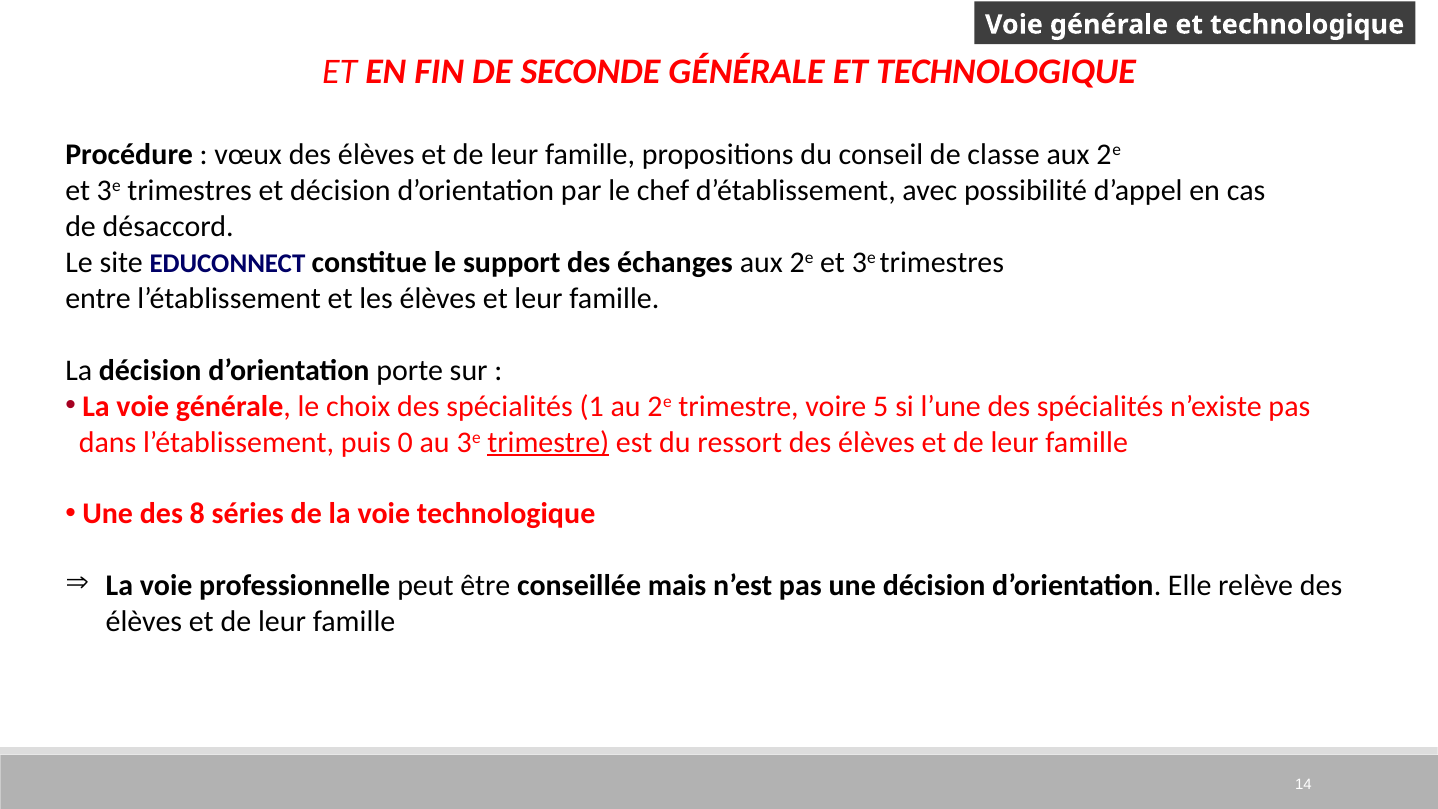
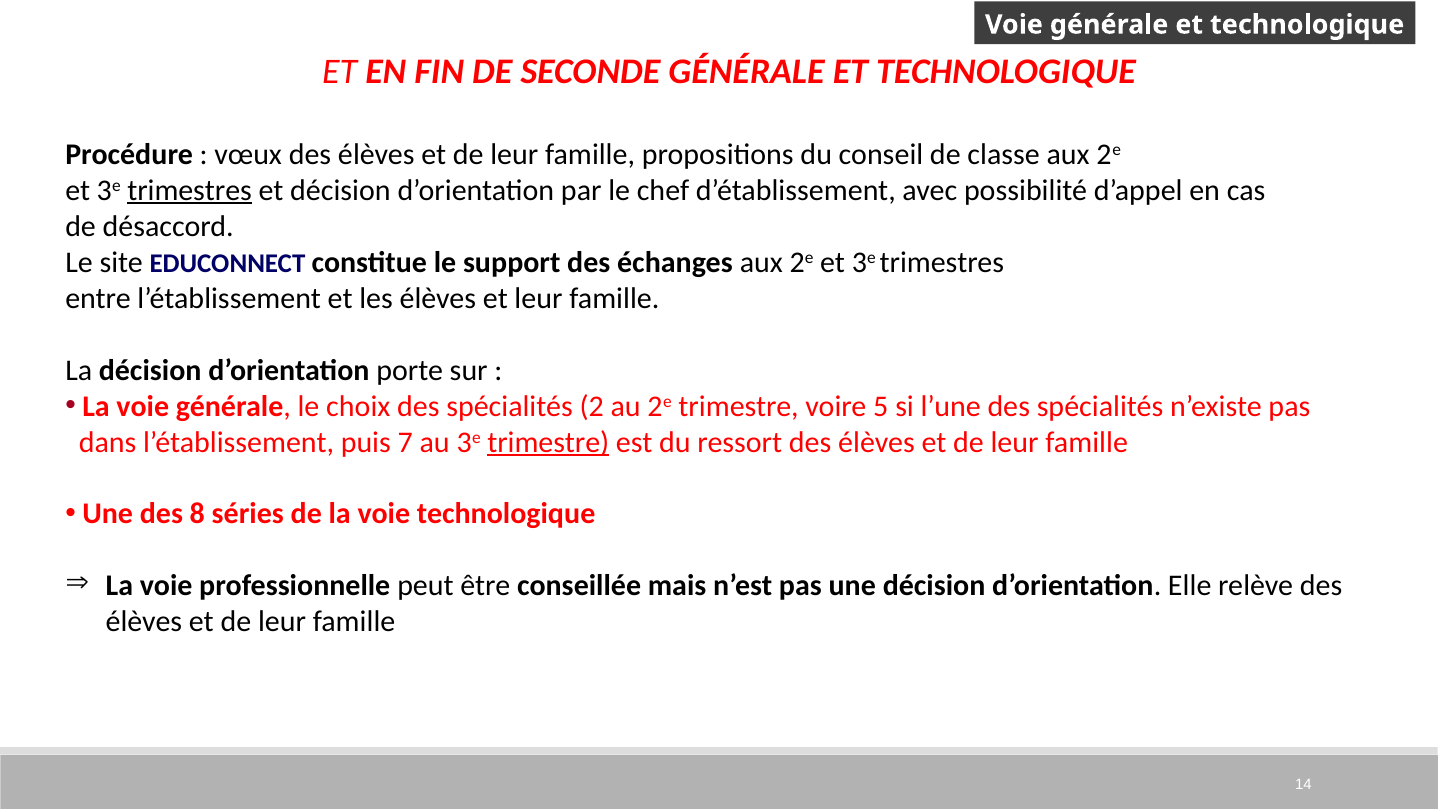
trimestres underline: none -> present (190, 190)
1: 1 -> 2 (592, 406)
0: 0 -> 7 (405, 442)
